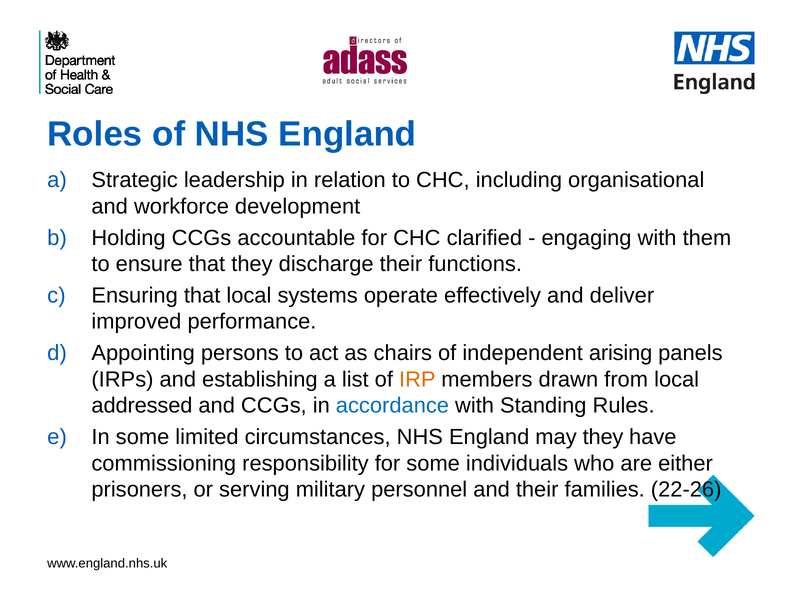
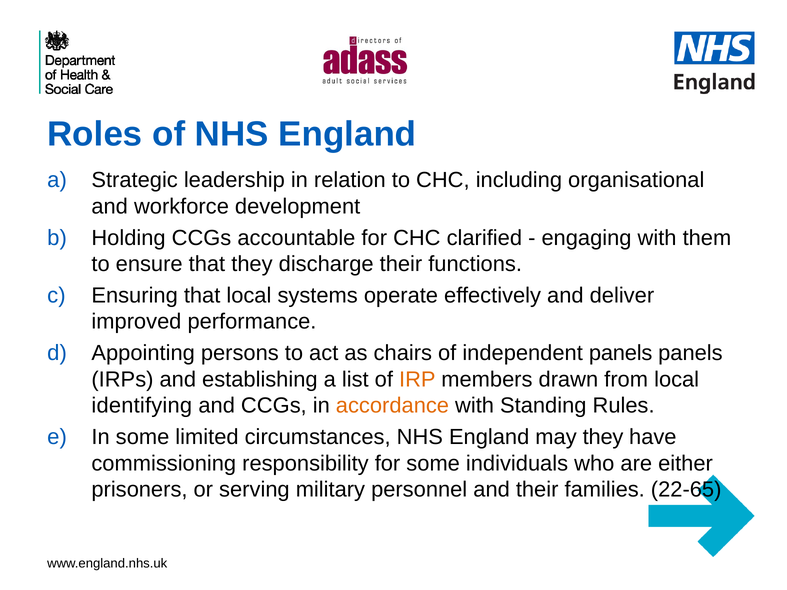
independent arising: arising -> panels (621, 353)
addressed: addressed -> identifying (142, 406)
accordance colour: blue -> orange (392, 406)
22-26: 22-26 -> 22-65 (686, 490)
